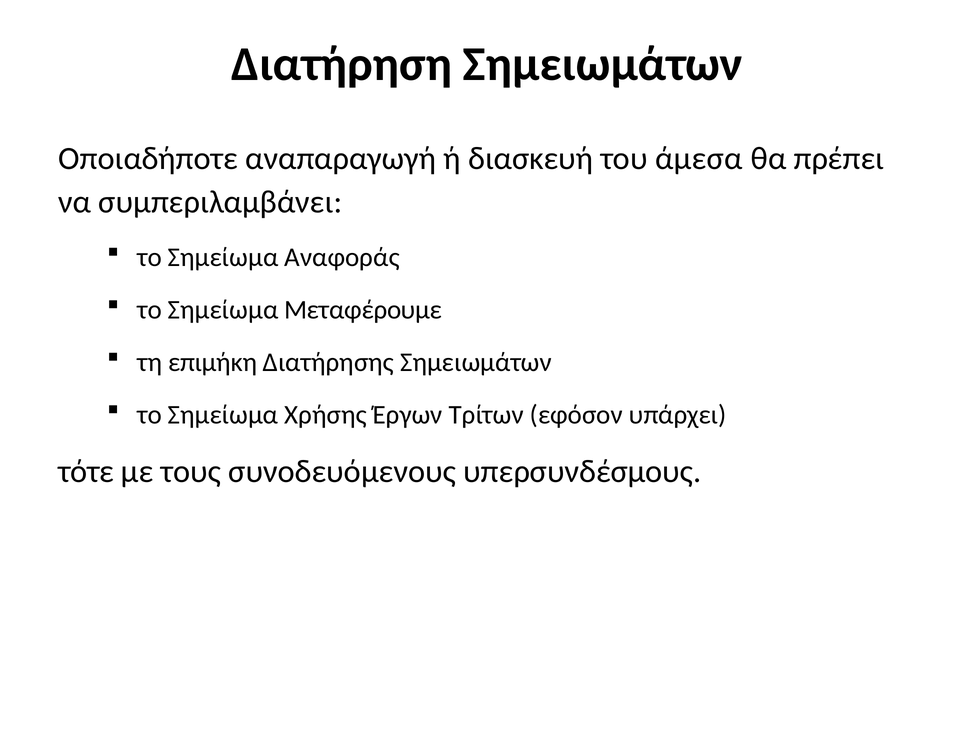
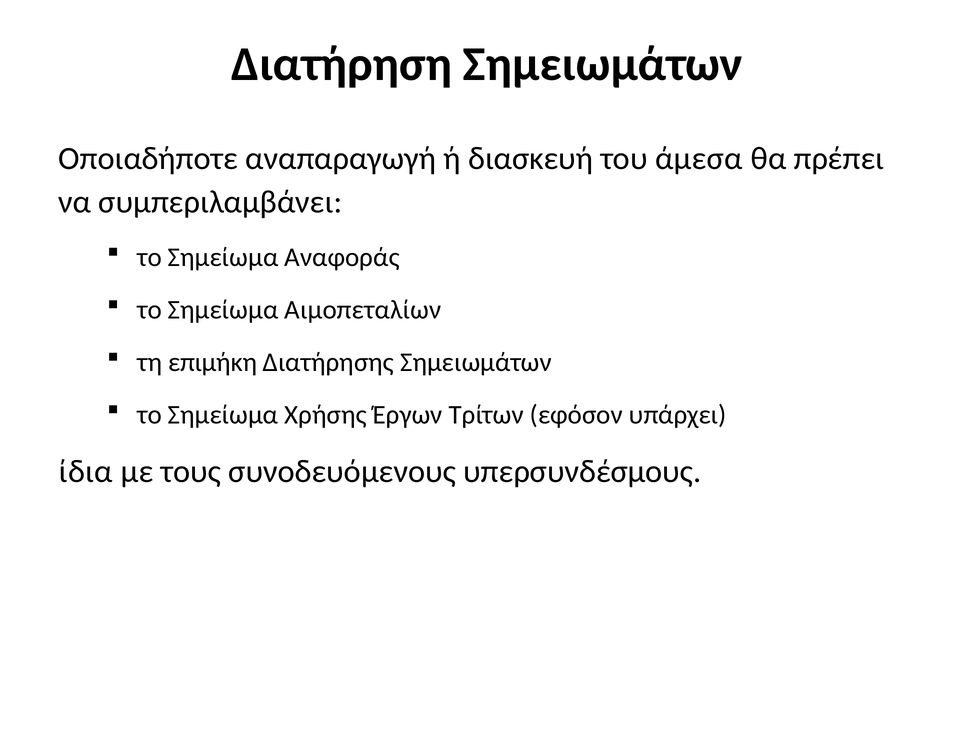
Μεταφέρουμε: Μεταφέρουμε -> Αιμοπεταλίων (363, 310)
τότε: τότε -> ίδια (86, 472)
